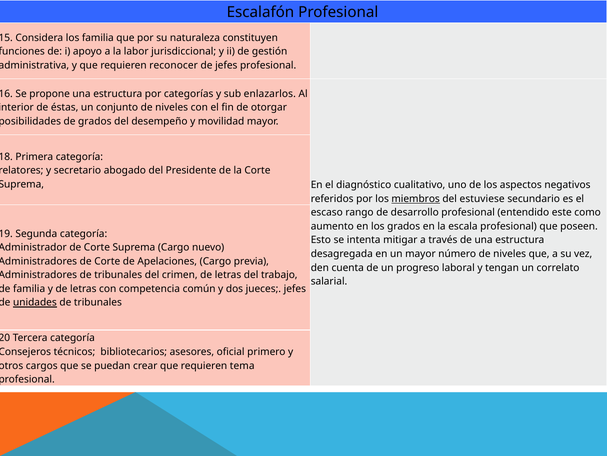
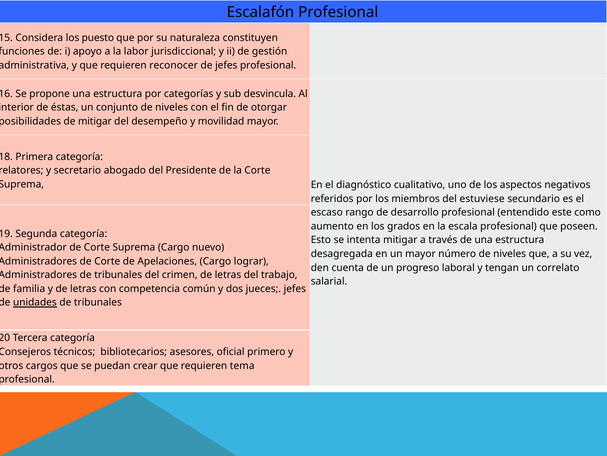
los familia: familia -> puesto (98, 38)
enlazarlos: enlazarlos -> desvincula (270, 94)
de grados: grados -> mitigar (95, 121)
miembros underline: present -> none (416, 198)
previa: previa -> lograr (251, 261)
